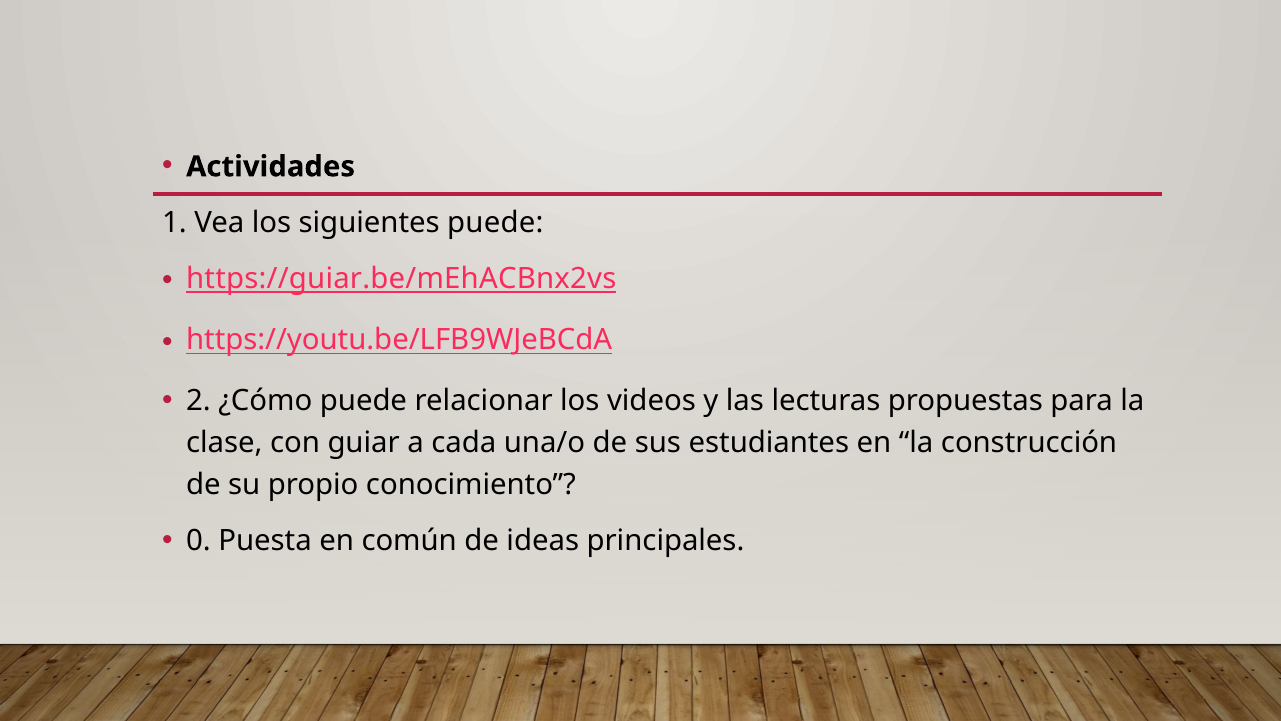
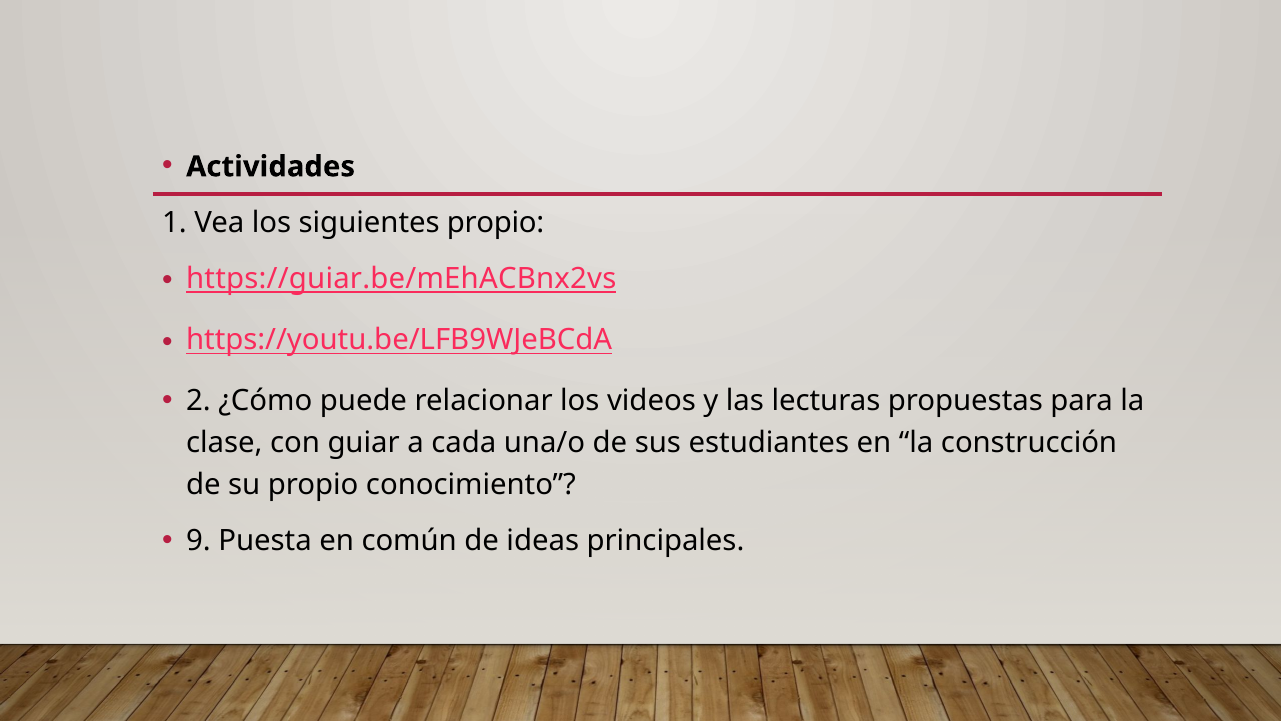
siguientes puede: puede -> propio (496, 222)
0: 0 -> 9 (198, 541)
